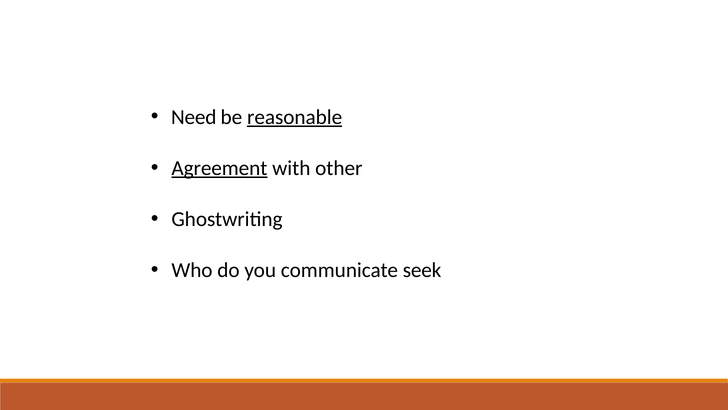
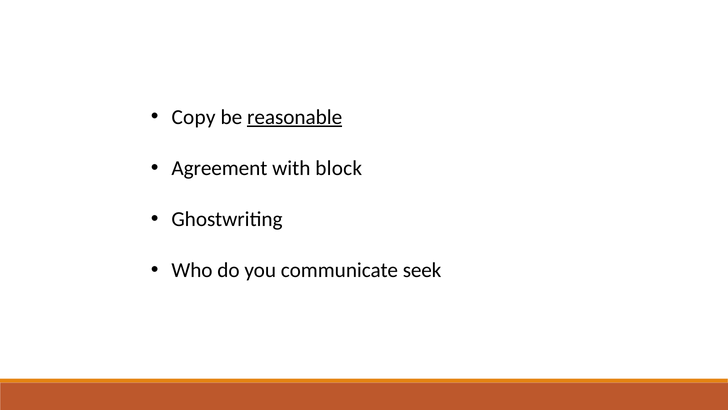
Need: Need -> Copy (194, 117)
Agreement underline: present -> none (219, 168)
other: other -> block (339, 168)
